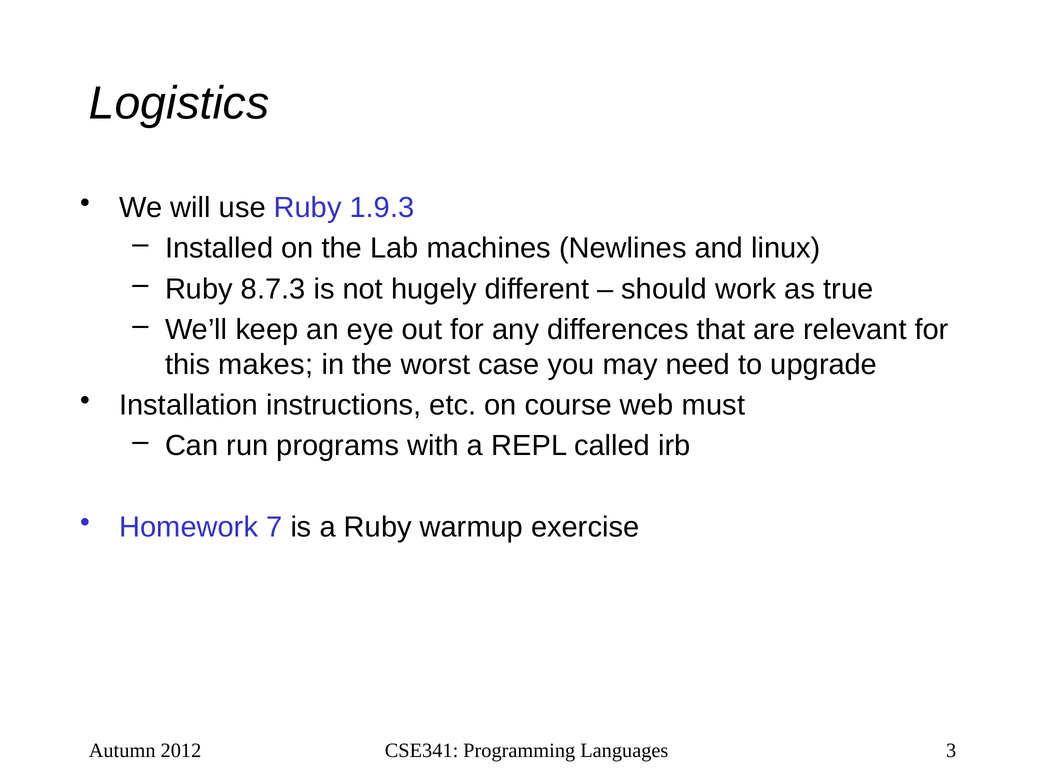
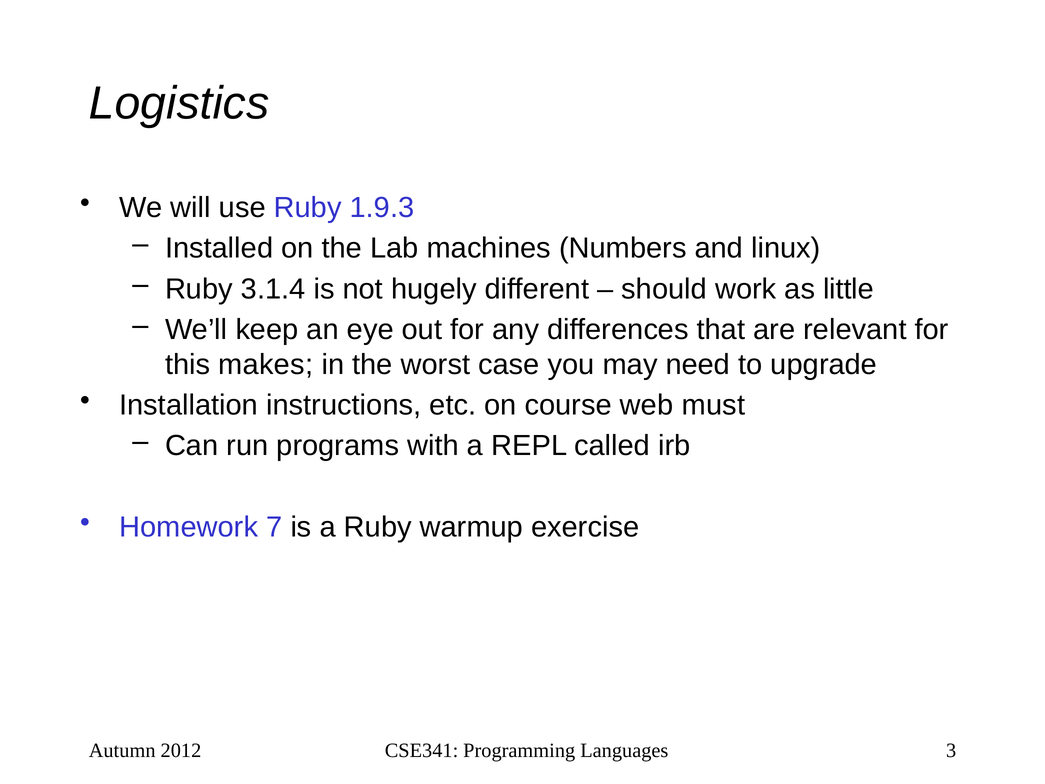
Newlines: Newlines -> Numbers (623, 248)
8.7.3: 8.7.3 -> 3.1.4 (273, 289)
true: true -> little (848, 289)
